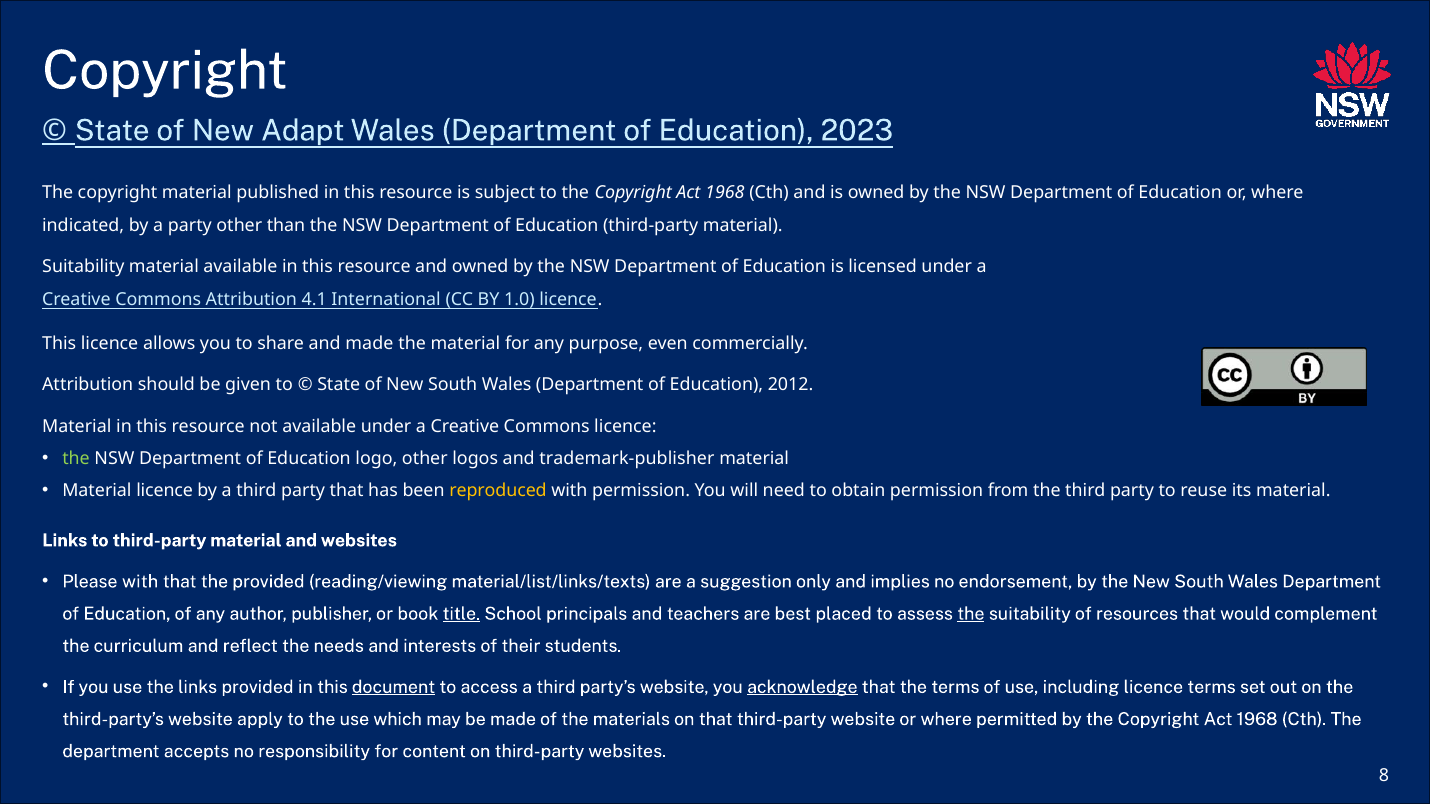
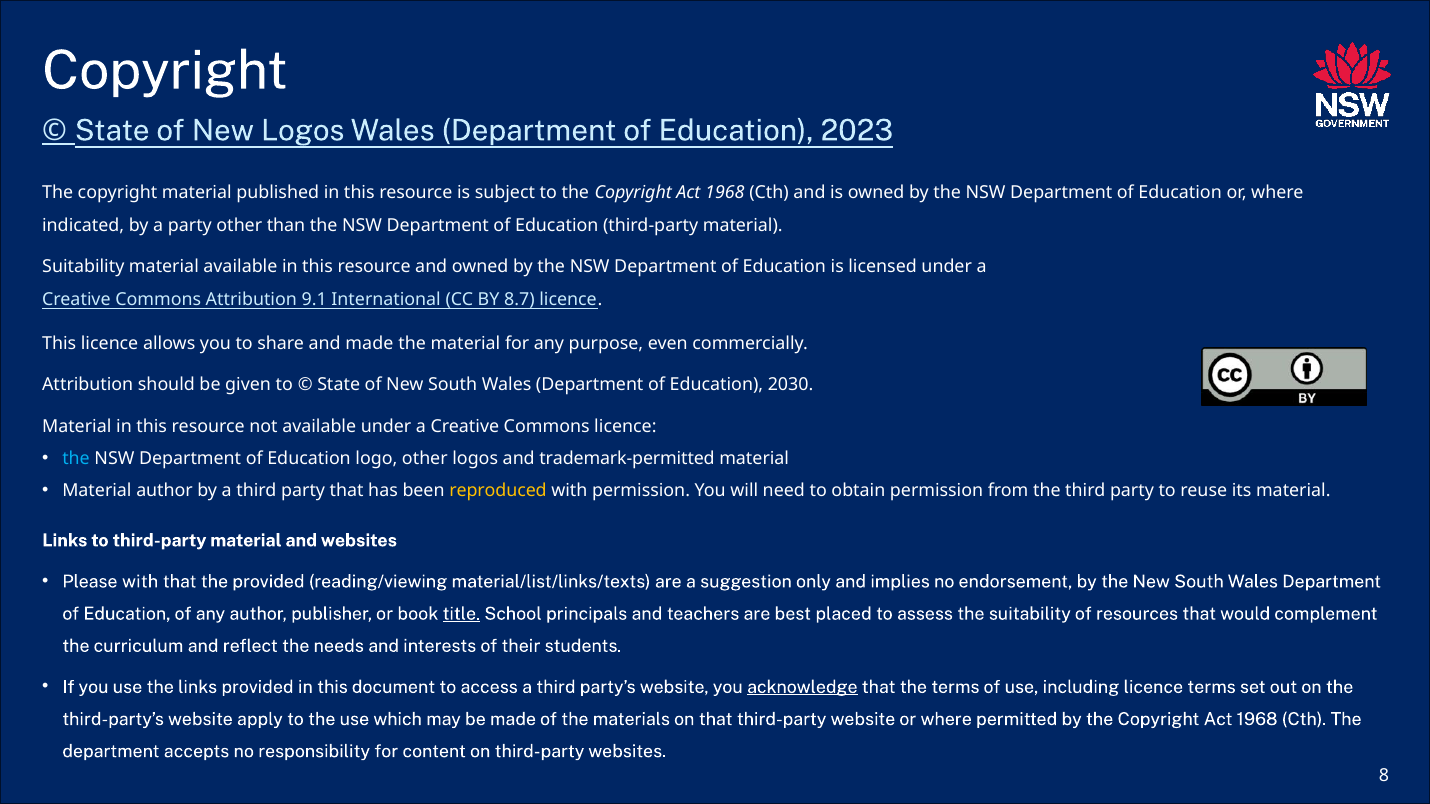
New Adapt: Adapt -> Logos (303, 131)
4.1: 4.1 -> 9.1 (314, 300)
1.0: 1.0 -> 8.7 (519, 300)
2012: 2012 -> 2030 (791, 385)
the colour: light green -> light blue (76, 459)
trademark-publisher: trademark-publisher -> trademark-permitted (627, 459)
Material licence: licence -> author (165, 491)
the underline: present -> none (971, 614)
document underline: present -> none (393, 687)
